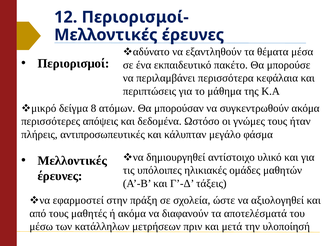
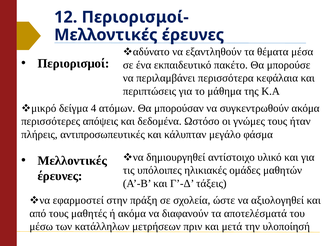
8: 8 -> 4 (94, 108)
